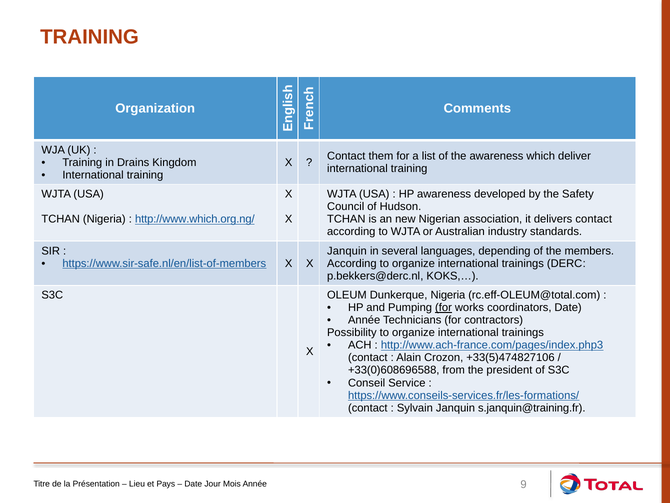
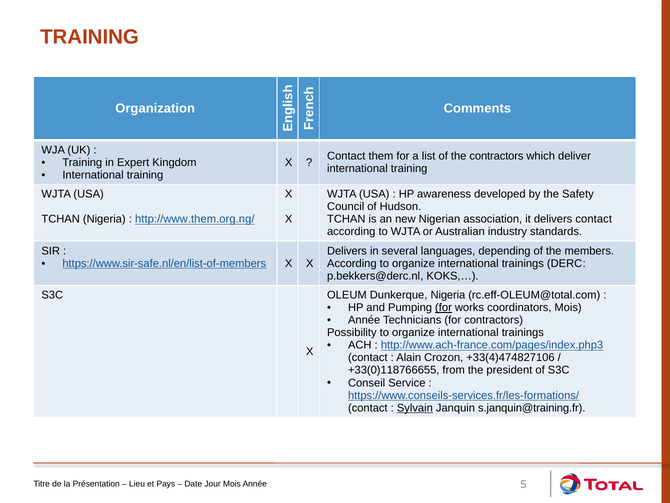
the awareness: awareness -> contractors (496, 156)
Drains: Drains -> Expert (133, 162)
http://www.which.org.ng/: http://www.which.org.ng/ -> http://www.them.org.ng/ (195, 219)
Janquin: Janquin -> Delivers (347, 251)
coordinators Date: Date -> Mois (568, 307)
+33(5)474827106: +33(5)474827106 -> +33(4)474827106 (510, 357)
+33(0)608696588: +33(0)608696588 -> +33(0)118766655 (394, 370)
Sylvain underline: none -> present (415, 407)
9: 9 -> 5 (524, 484)
